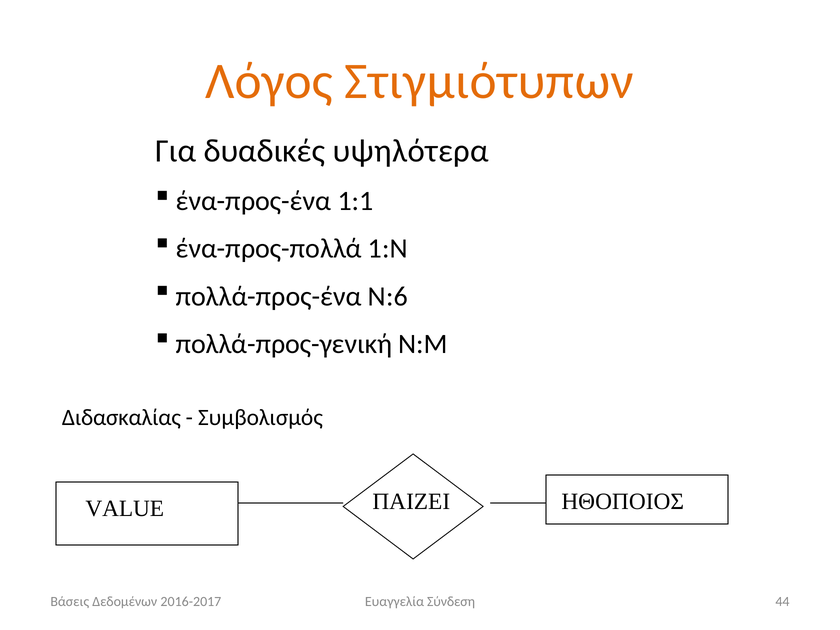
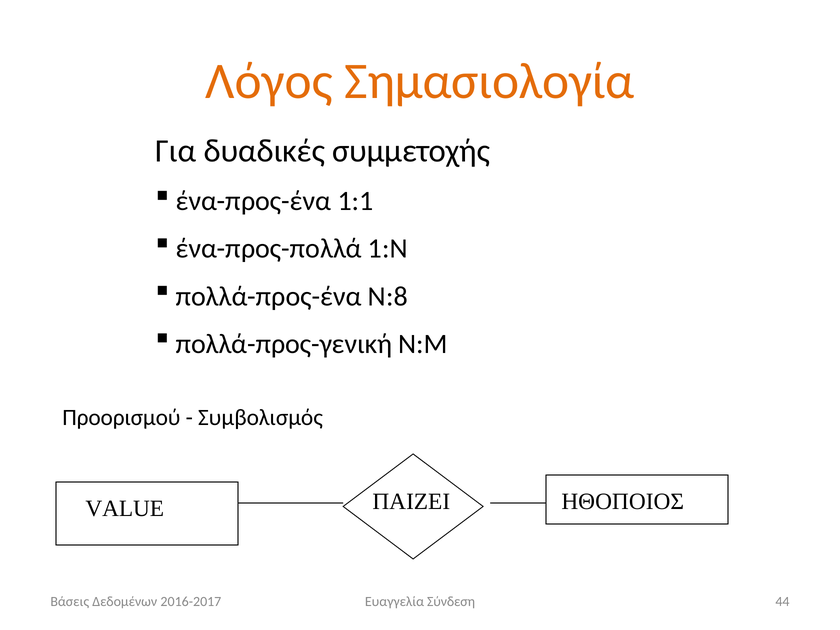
Στιγμιότυπων: Στιγμιότυπων -> Σημασιολογία (489, 81)
υψηλότερα: υψηλότερα -> συμμετοχής (411, 151)
Ν:6: Ν:6 -> Ν:8 (388, 296)
Διδασκαλίας: Διδασκαλίας -> Προορισμού (121, 418)
